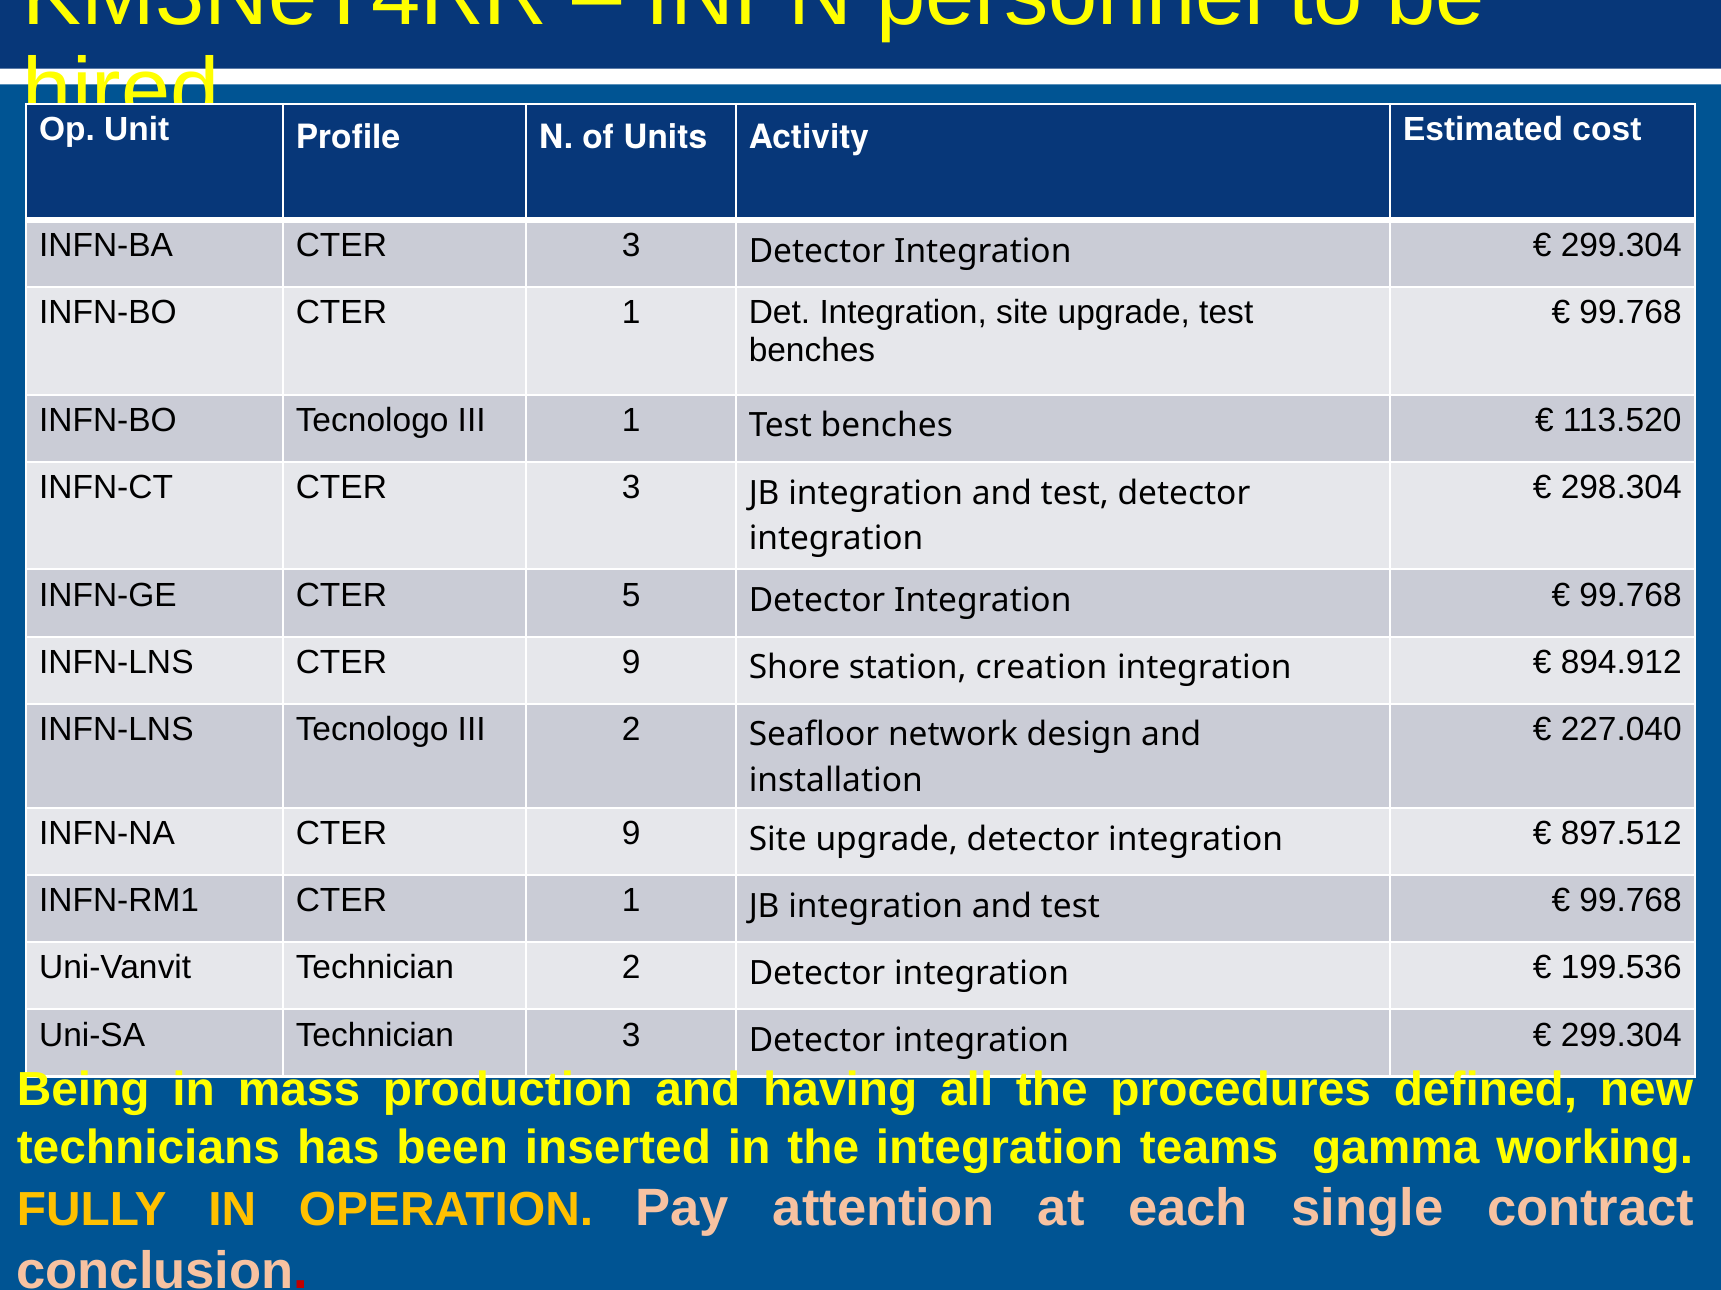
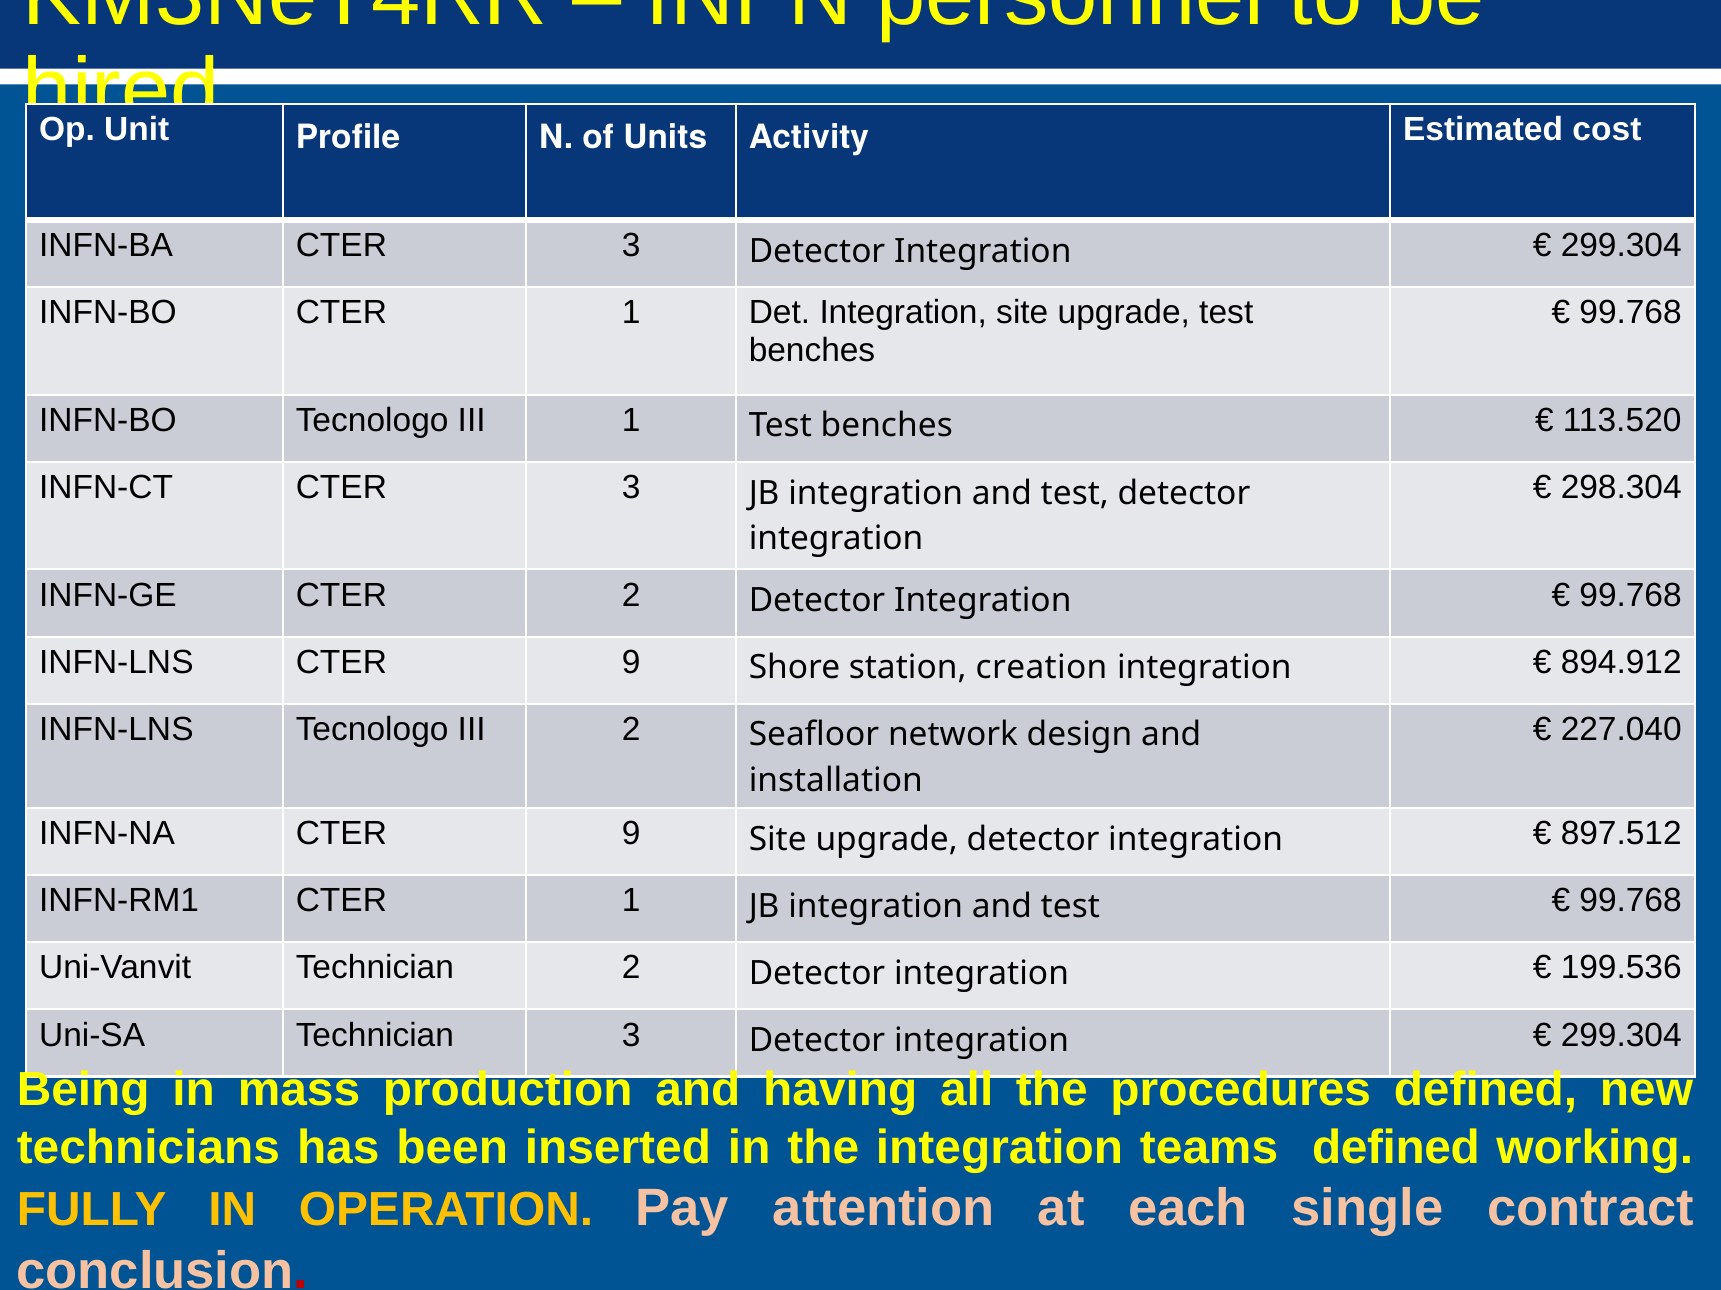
CTER 5: 5 -> 2 (631, 596)
teams gamma: gamma -> defined (1396, 1148)
